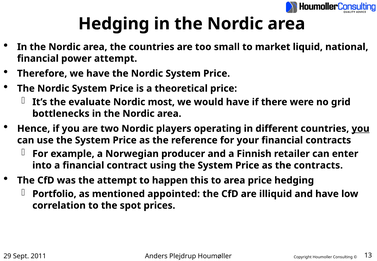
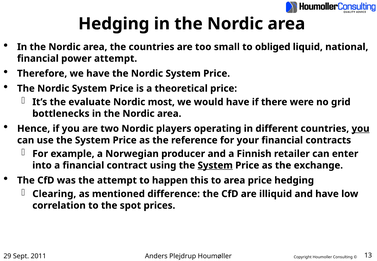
market: market -> obliged (273, 47)
System underline: none -> present (215, 165)
the contracts: contracts -> exchange (318, 165)
Portfolio: Portfolio -> Clearing (54, 194)
appointed: appointed -> difference (174, 194)
